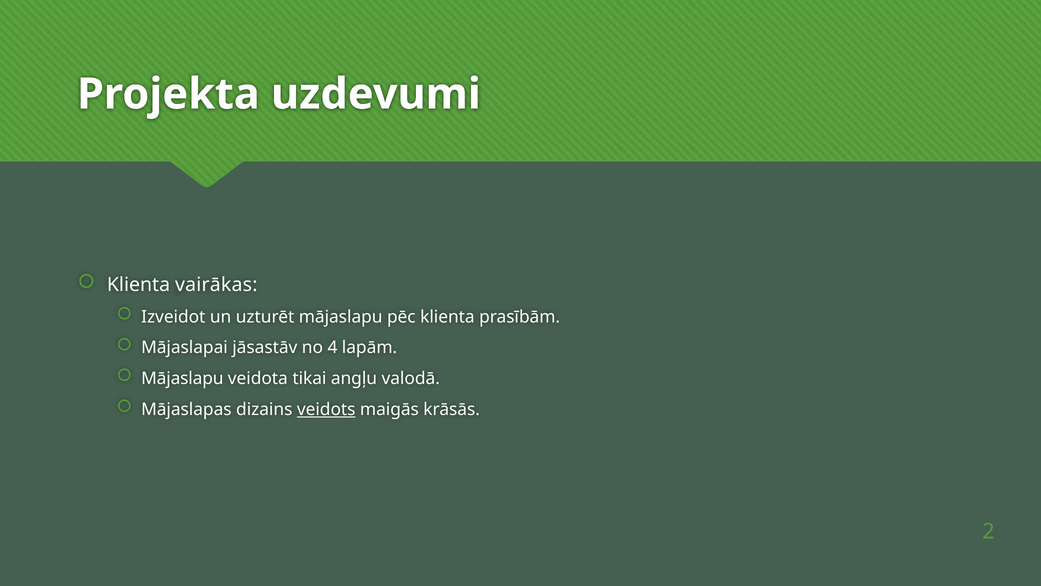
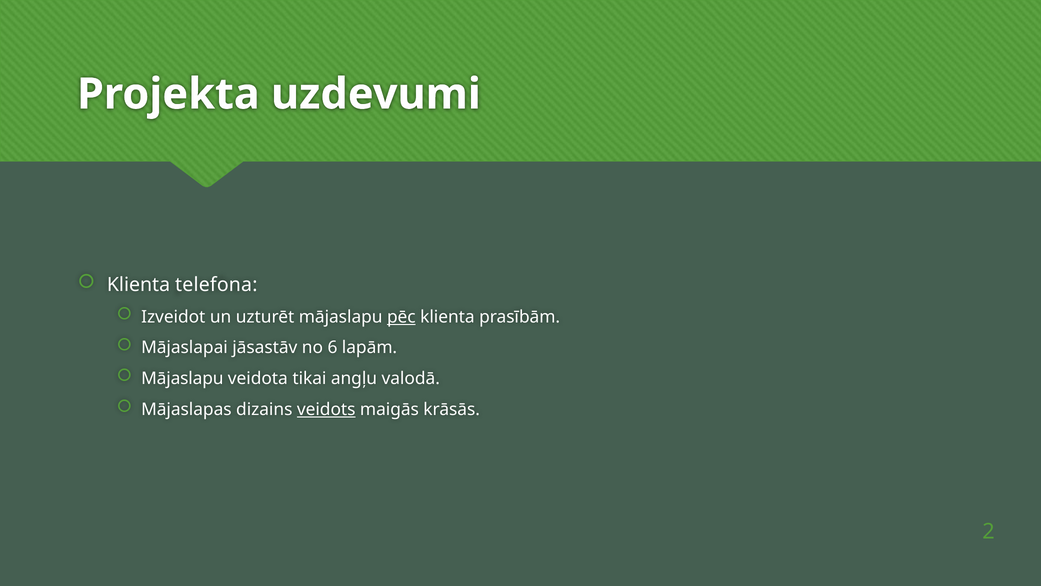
vairākas: vairākas -> telefona (216, 285)
pēc underline: none -> present (401, 317)
4: 4 -> 6 (332, 347)
